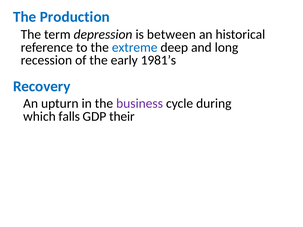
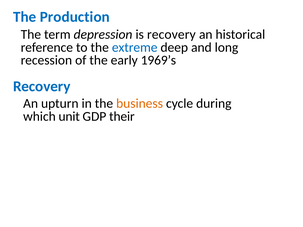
is between: between -> recovery (171, 35)
1981’s: 1981’s -> 1969’s (158, 60)
business colour: purple -> orange (140, 104)
falls: falls -> unit (69, 117)
